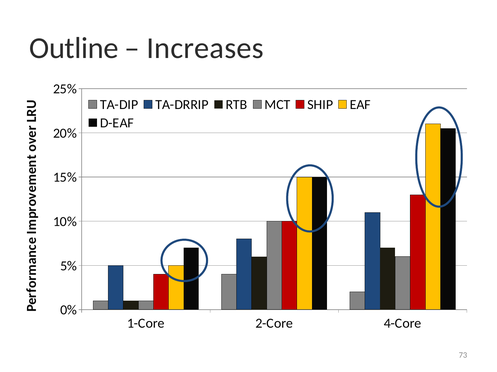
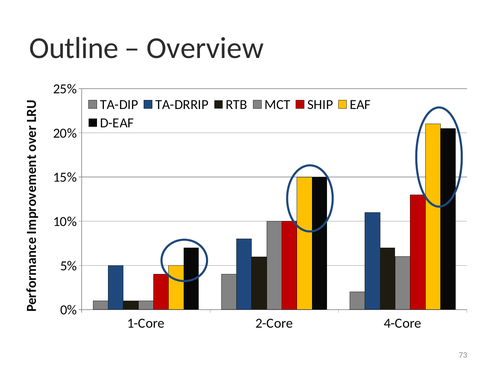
Increases: Increases -> Overview (205, 48)
